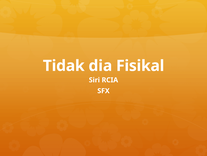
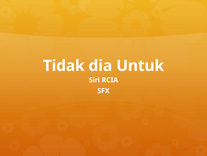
Fisikal: Fisikal -> Untuk (140, 65)
